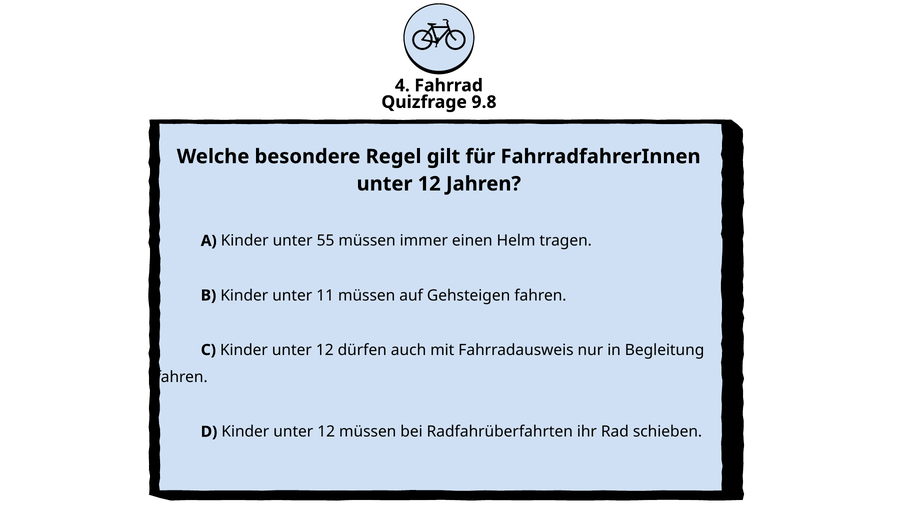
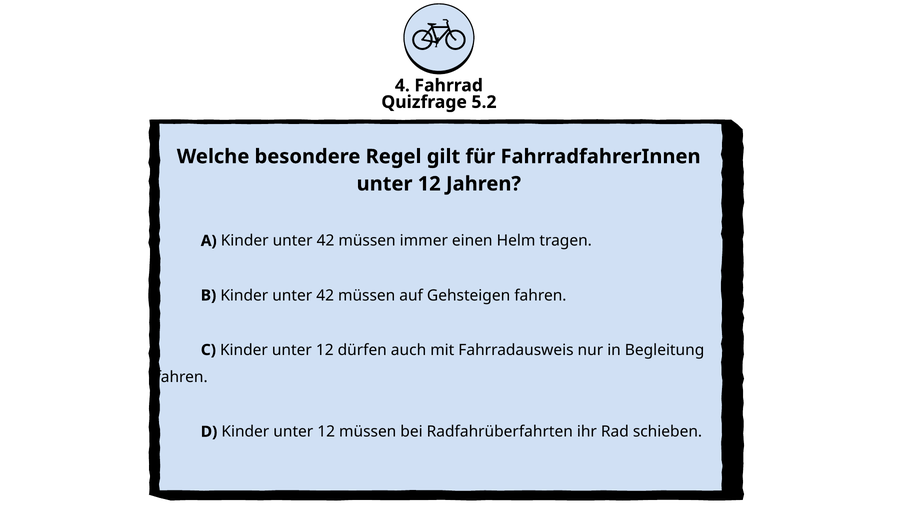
9.8: 9.8 -> 5.2 (484, 102)
A Kinder unter 55: 55 -> 42 (326, 241)
B Kinder unter 11: 11 -> 42 (325, 295)
